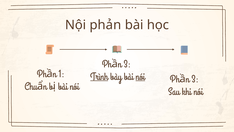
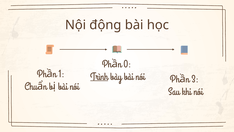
phản: phản -> động (105, 25)
3: 3 -> 0 (127, 64)
nói underline: present -> none (140, 76)
